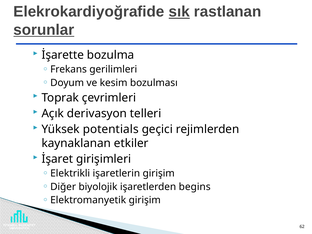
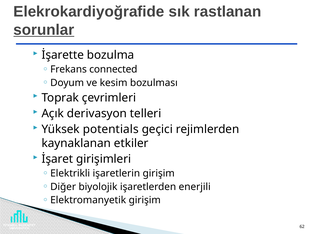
sık underline: present -> none (179, 12)
gerilimleri: gerilimleri -> connected (113, 69)
begins: begins -> enerjili (195, 187)
